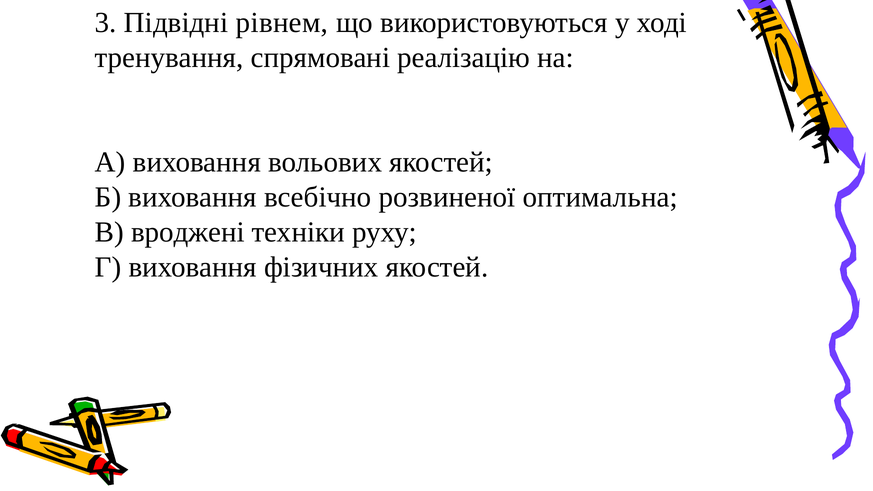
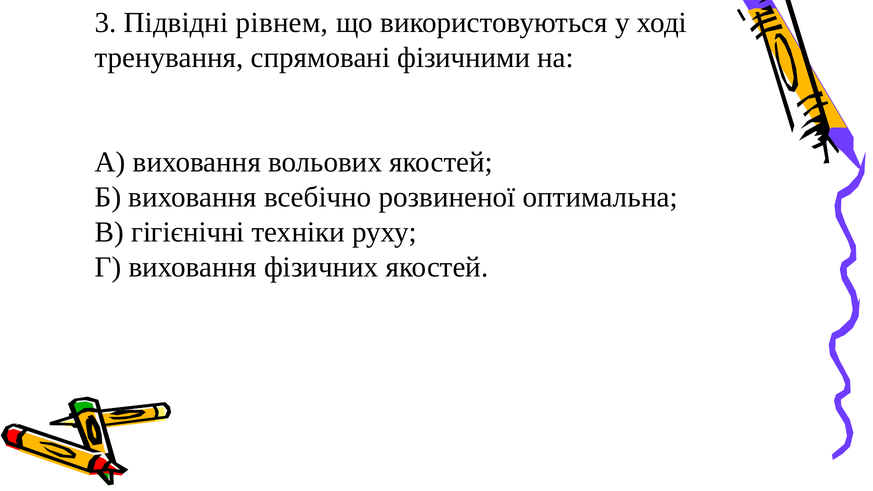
реалізацію: реалізацію -> фізичними (464, 58)
вроджені: вроджені -> гігієнічні (188, 232)
